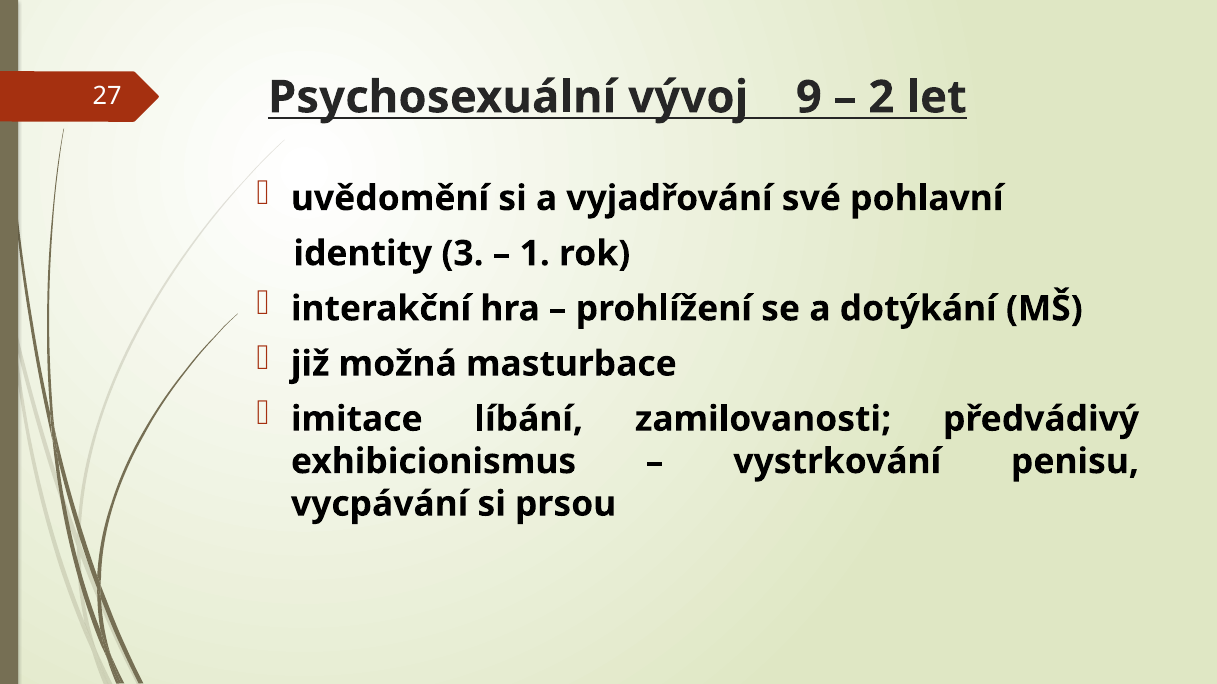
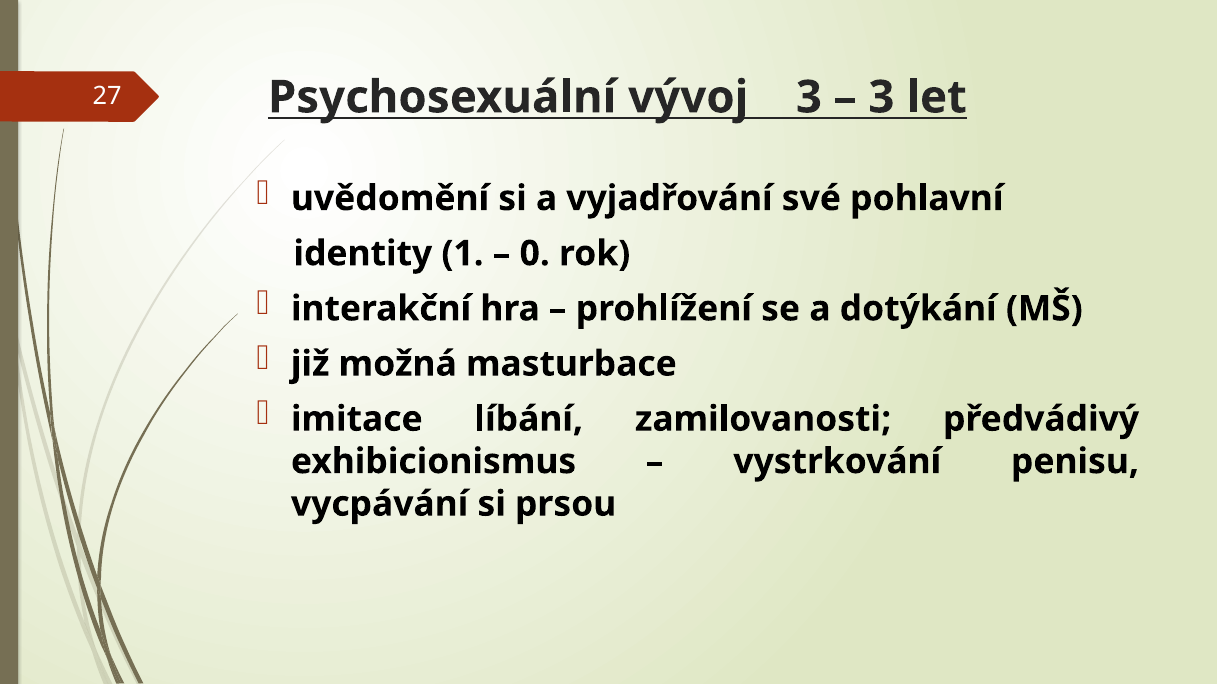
vývoj 9: 9 -> 3 (809, 97)
2: 2 -> 3 (881, 97)
3: 3 -> 1 (463, 254)
1: 1 -> 0 (535, 254)
